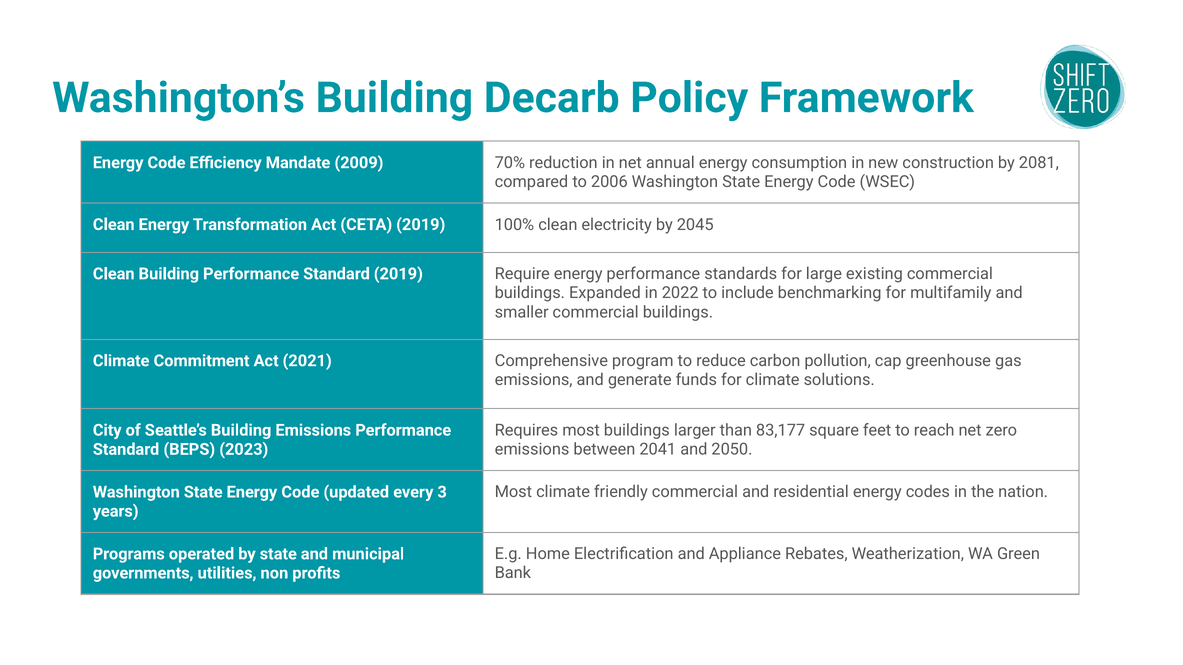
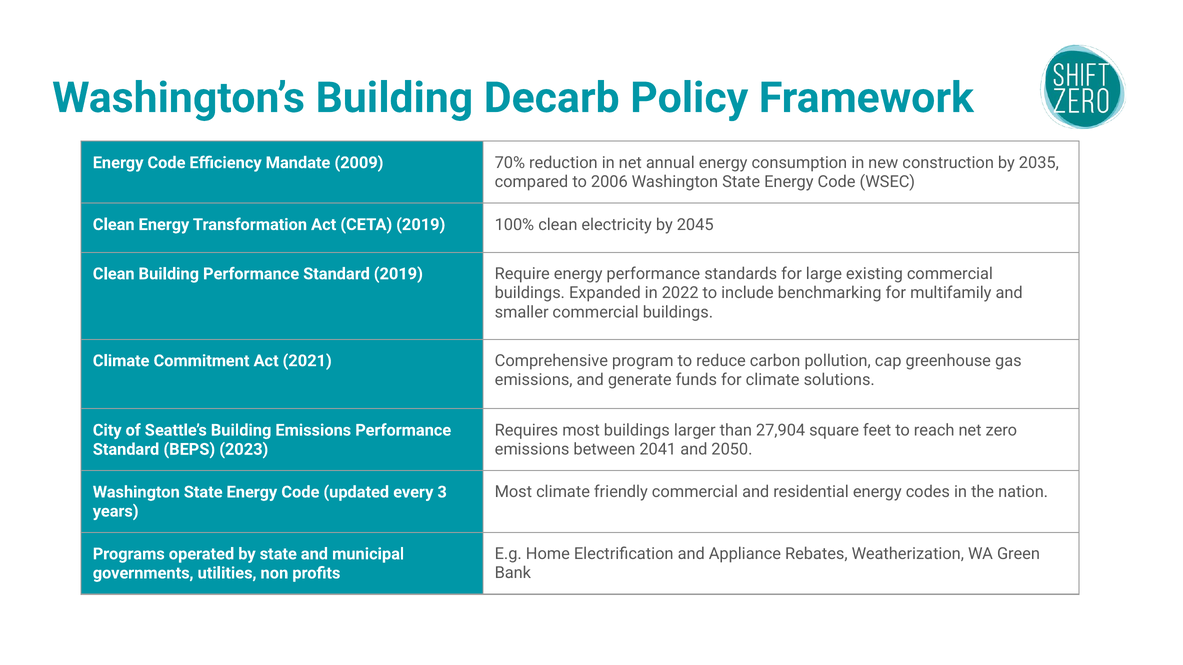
2081: 2081 -> 2035 (1039, 163)
83,177: 83,177 -> 27,904 (781, 431)
